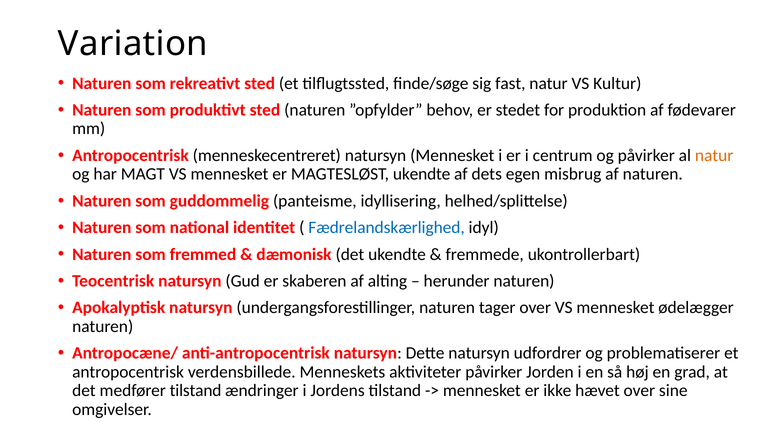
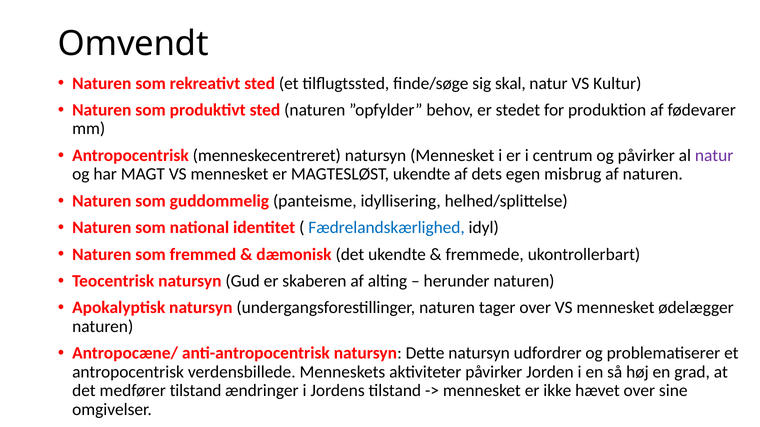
Variation: Variation -> Omvendt (133, 44)
fast: fast -> skal (510, 83)
natur colour: orange -> purple (714, 156)
